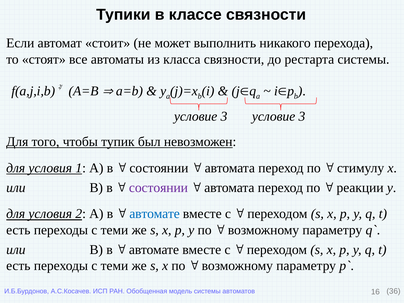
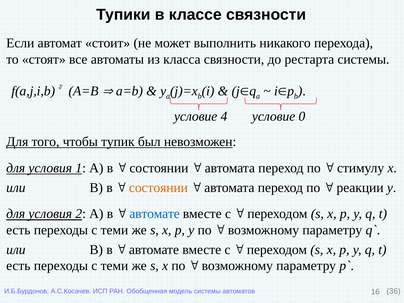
3: 3 -> 4 (224, 116)
3: 3 -> 0 (302, 116)
состоянии colour: purple -> orange (158, 188)
